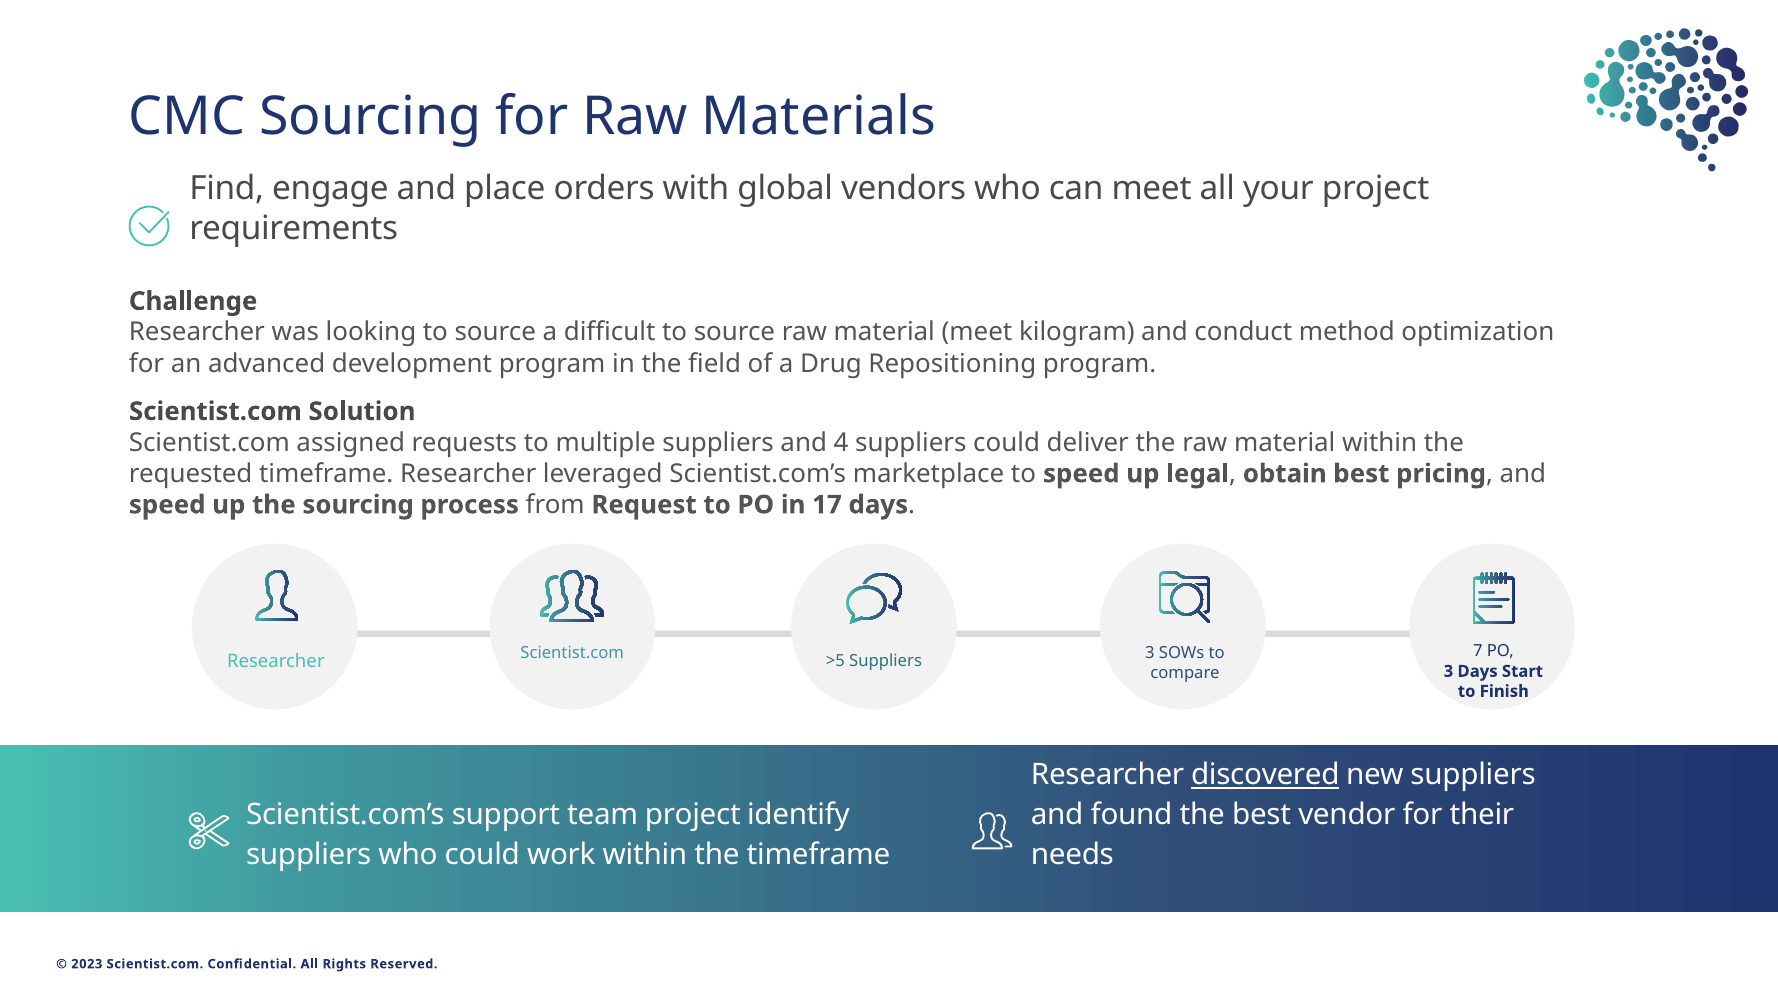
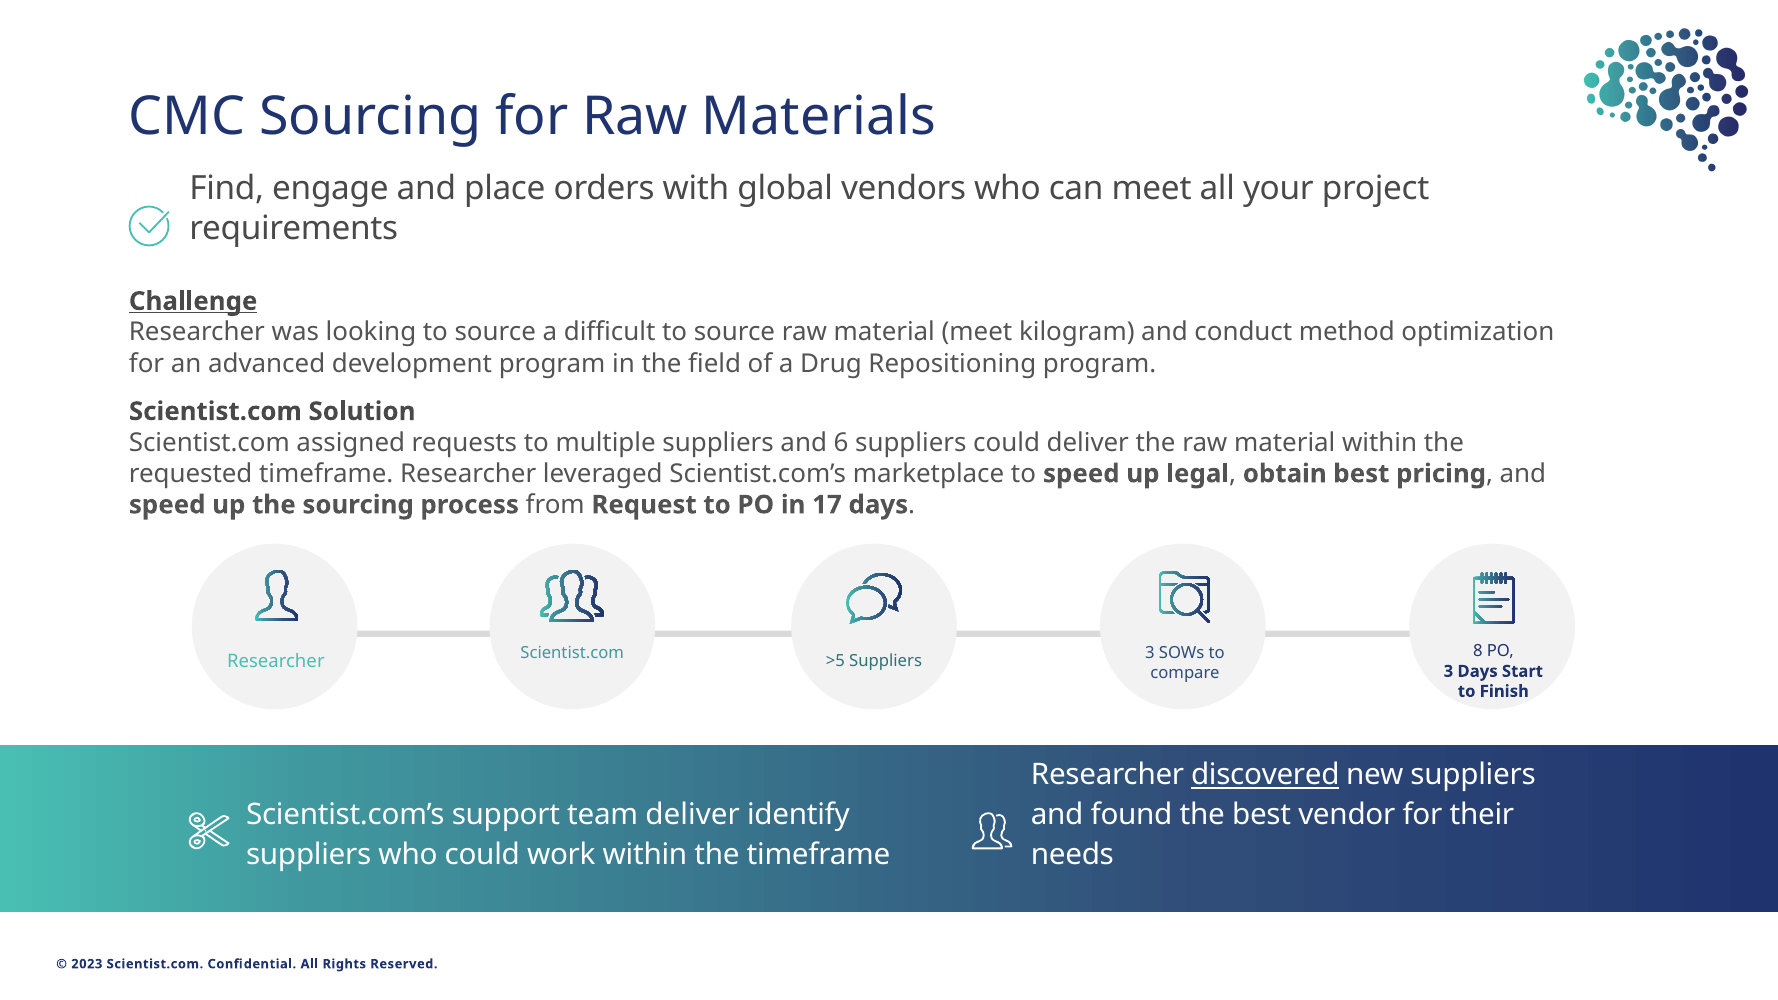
Challenge underline: none -> present (193, 301)
4: 4 -> 6 (841, 443)
7: 7 -> 8 (1478, 652)
team project: project -> deliver (693, 815)
